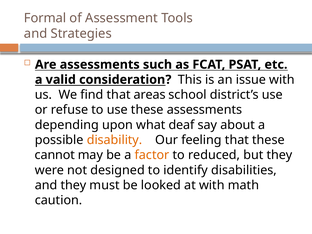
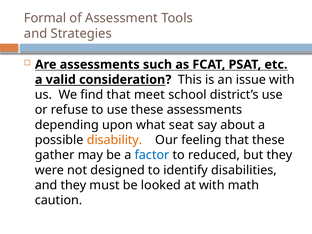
areas: areas -> meet (149, 95)
deaf: deaf -> seat (181, 125)
cannot: cannot -> gather (55, 155)
factor colour: orange -> blue (152, 155)
